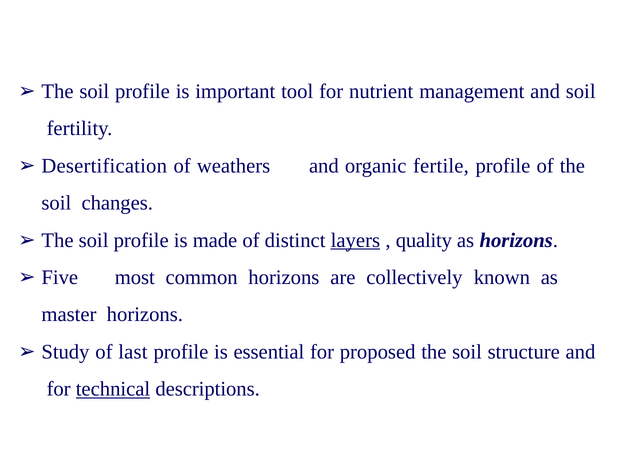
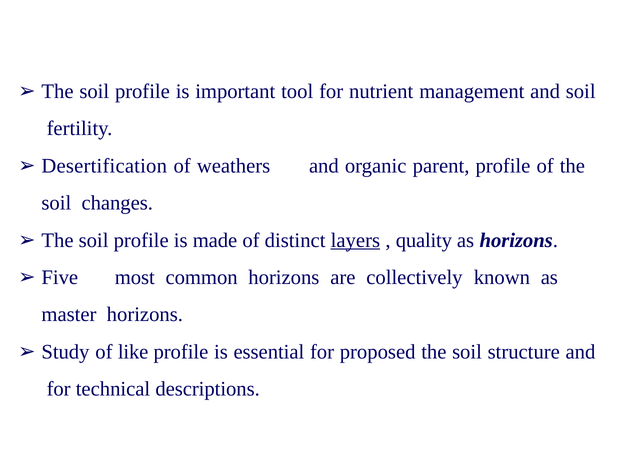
fertile: fertile -> parent (441, 166)
last: last -> like (133, 352)
technical underline: present -> none (113, 389)
